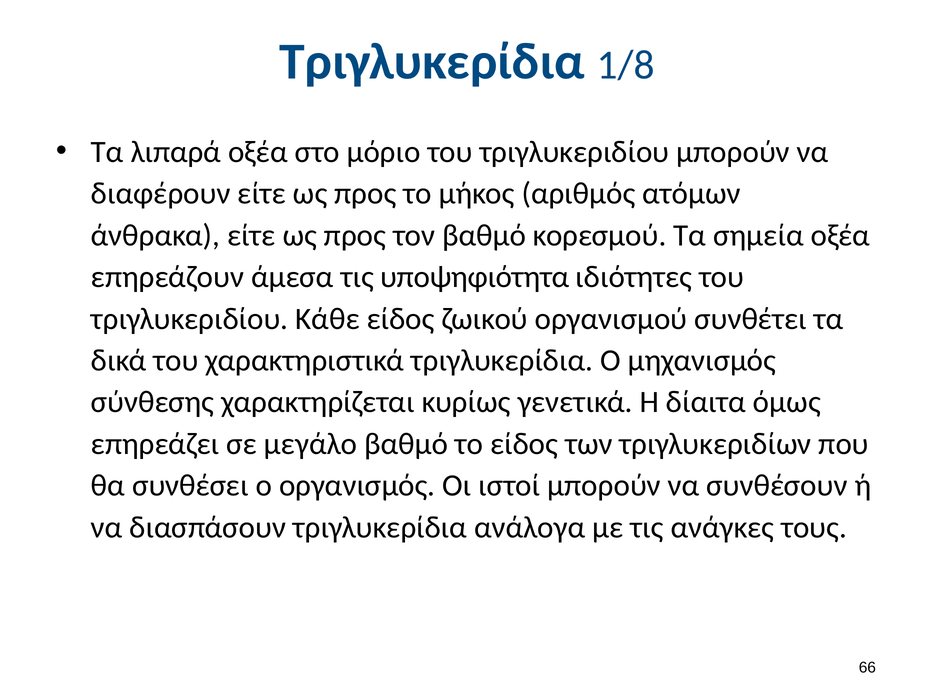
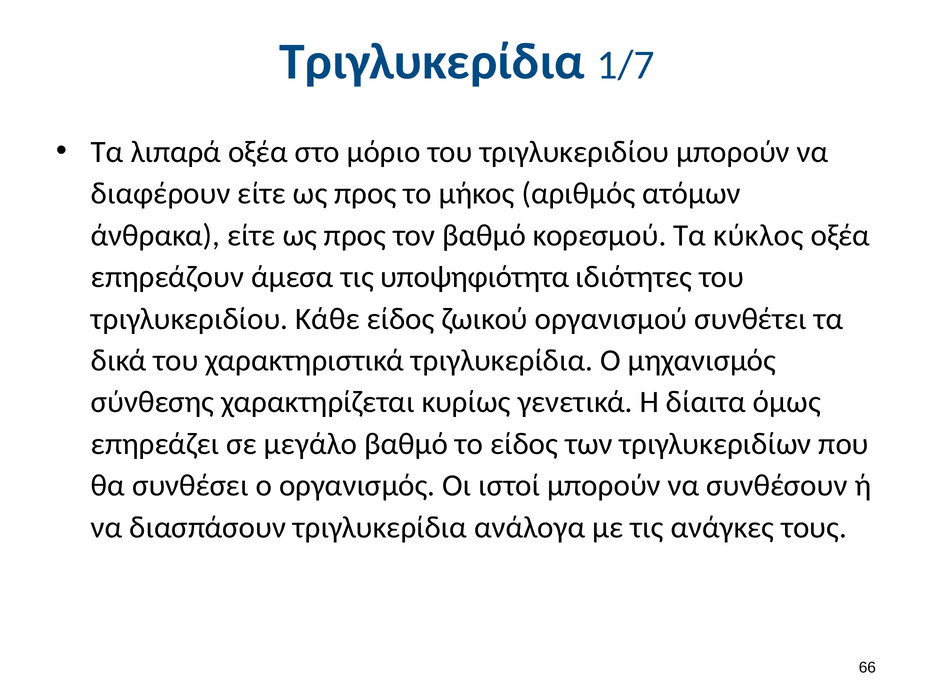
1/8: 1/8 -> 1/7 (626, 65)
σημεία: σημεία -> κύκλος (758, 235)
